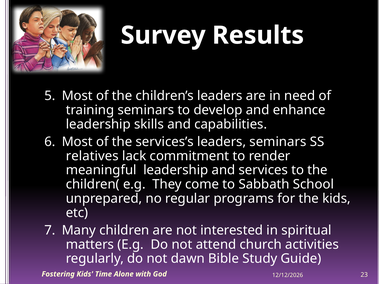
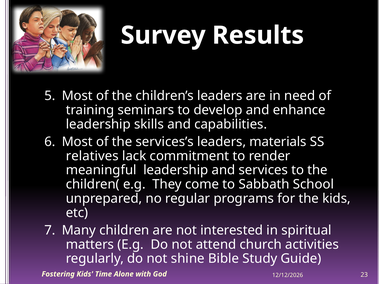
leaders seminars: seminars -> materials (278, 142)
dawn: dawn -> shine (188, 259)
